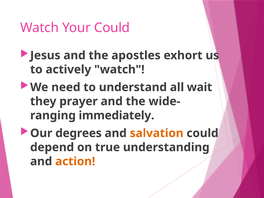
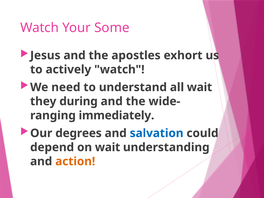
Your Could: Could -> Some (112, 28)
prayer: prayer -> during (79, 101)
salvation colour: orange -> blue (157, 133)
on true: true -> wait (108, 147)
